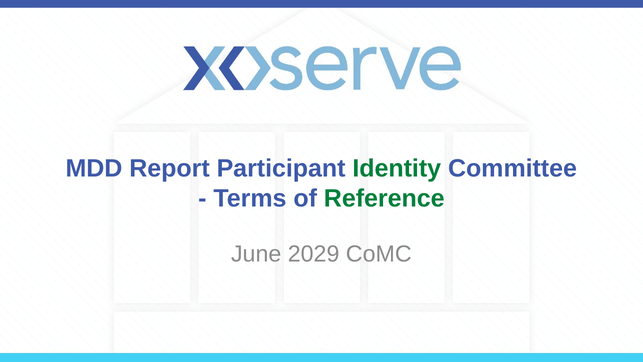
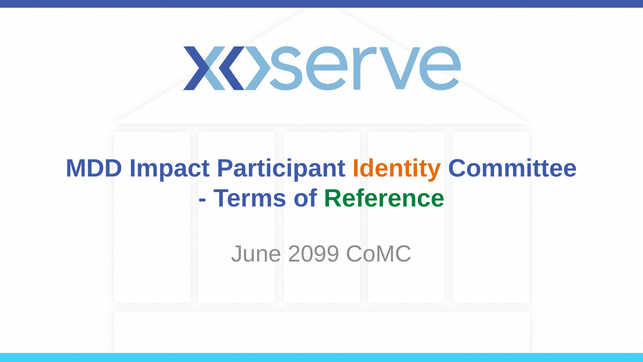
Report: Report -> Impact (169, 168)
Identity colour: green -> orange (397, 168)
2029: 2029 -> 2099 (314, 254)
